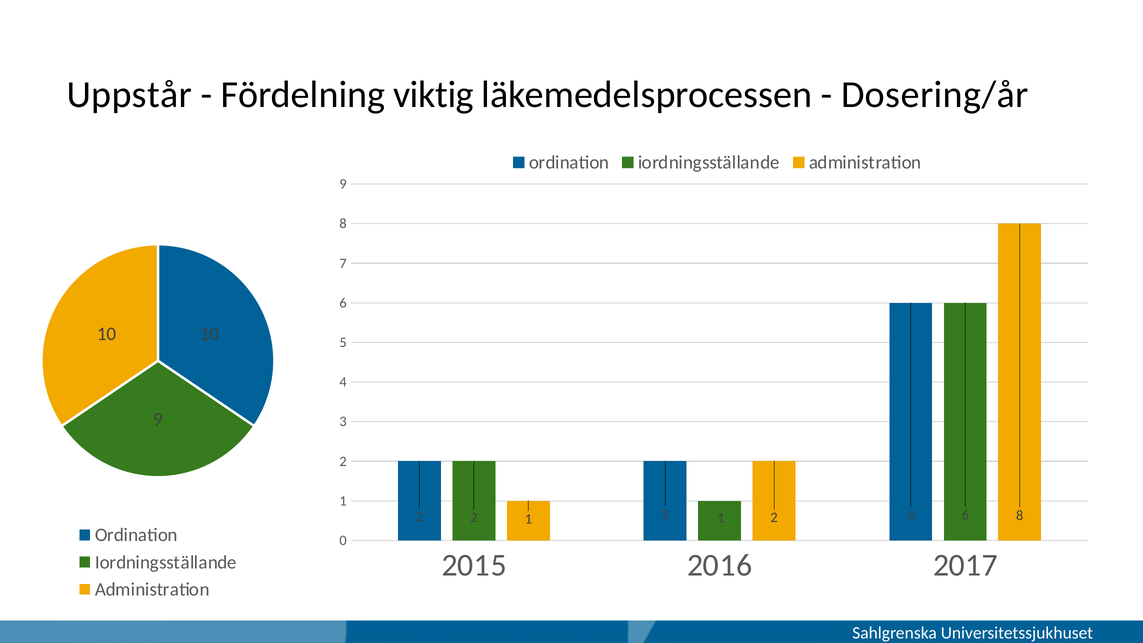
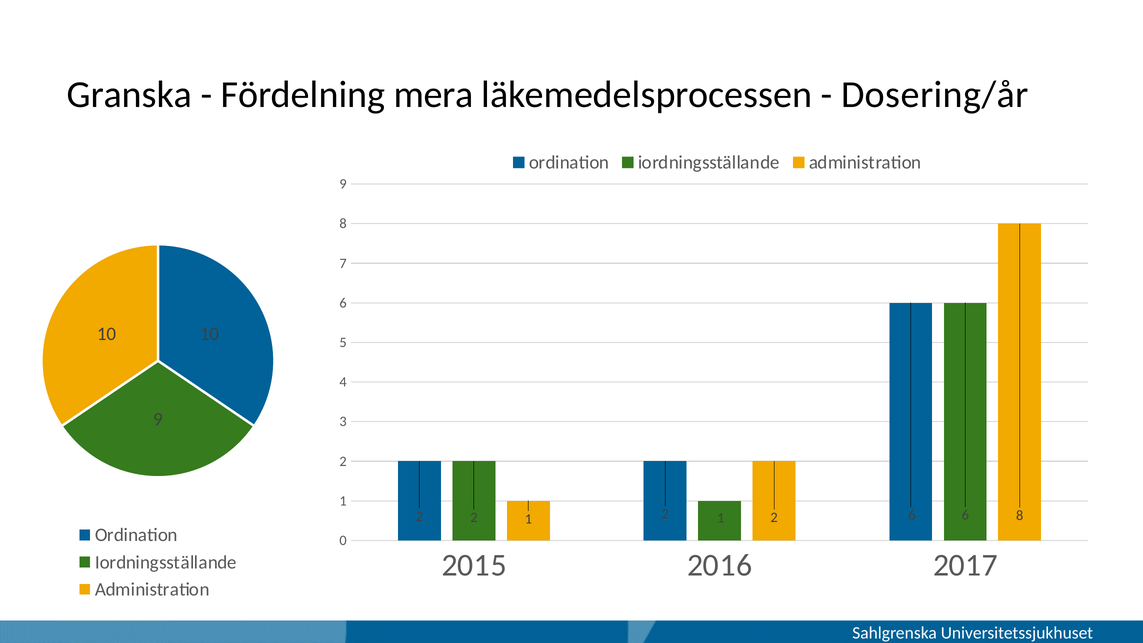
Uppstår: Uppstår -> Granska (129, 95)
viktig: viktig -> mera (434, 95)
